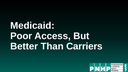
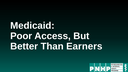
Carriers: Carriers -> Earners (84, 46)
